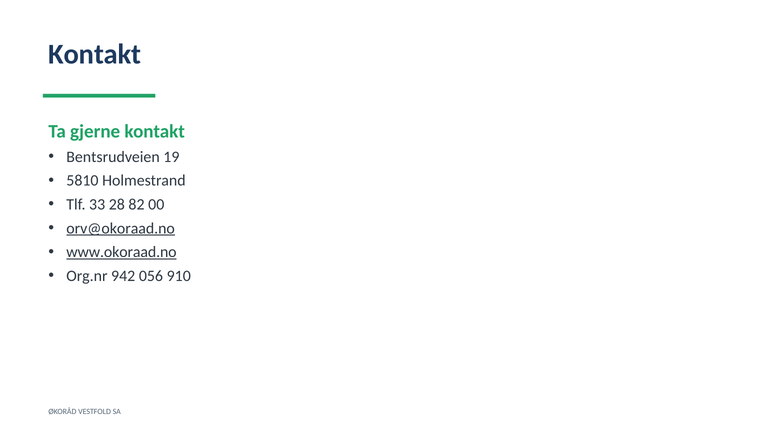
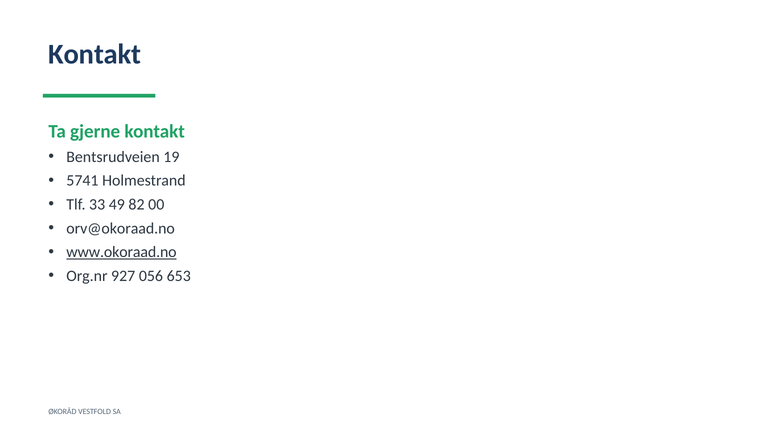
5810: 5810 -> 5741 (82, 181)
28: 28 -> 49 (117, 204)
orv@okoraad.no underline: present -> none (121, 228)
942: 942 -> 927 (123, 276)
910: 910 -> 653 (179, 276)
